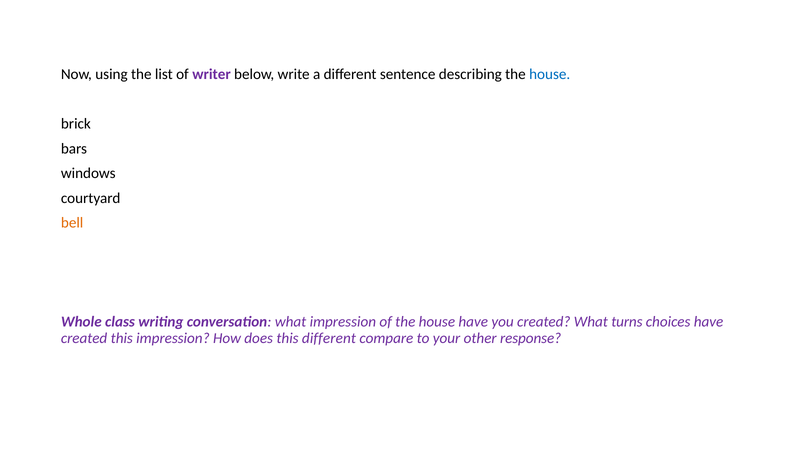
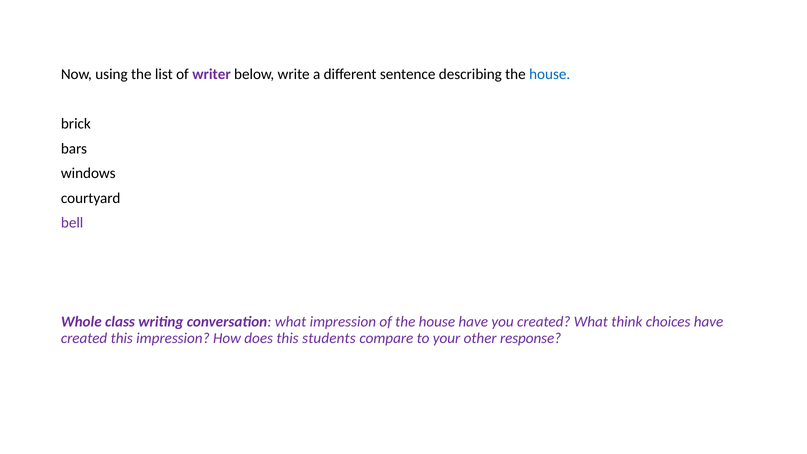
bell colour: orange -> purple (72, 223)
turns: turns -> think (627, 322)
this different: different -> students (329, 338)
